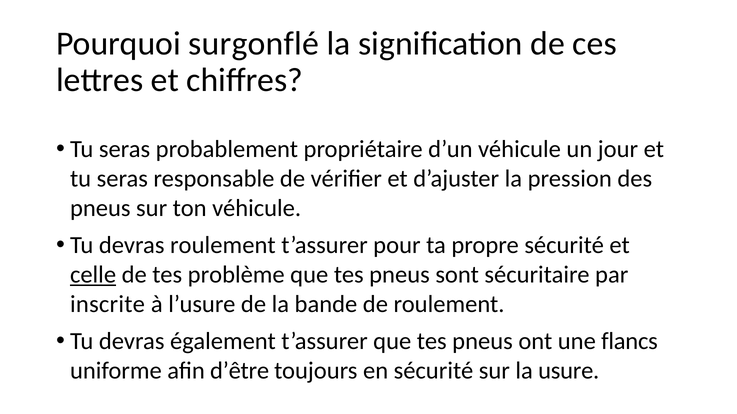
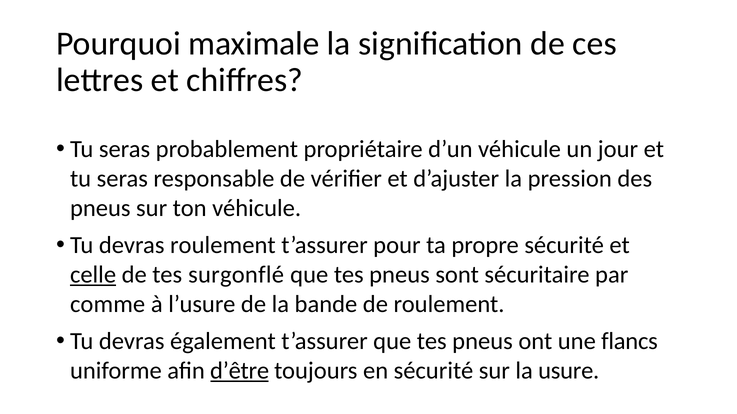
surgonflé: surgonflé -> maximale (254, 44)
problème: problème -> surgonflé (236, 275)
inscrite: inscrite -> comme (108, 305)
d’être underline: none -> present (240, 371)
